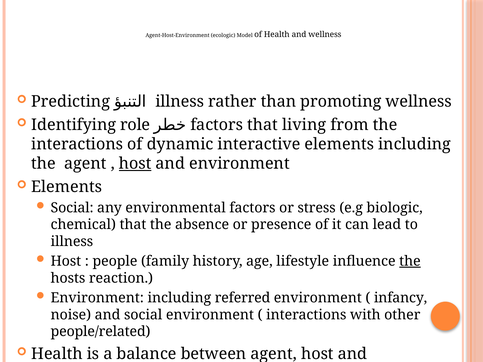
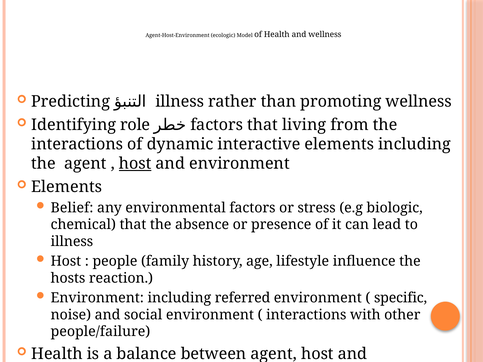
Social: Social -> Belief (72, 208)
the underline: present -> none (410, 261)
infancy: infancy -> specific (401, 298)
people/related: people/related -> people/failure (100, 332)
